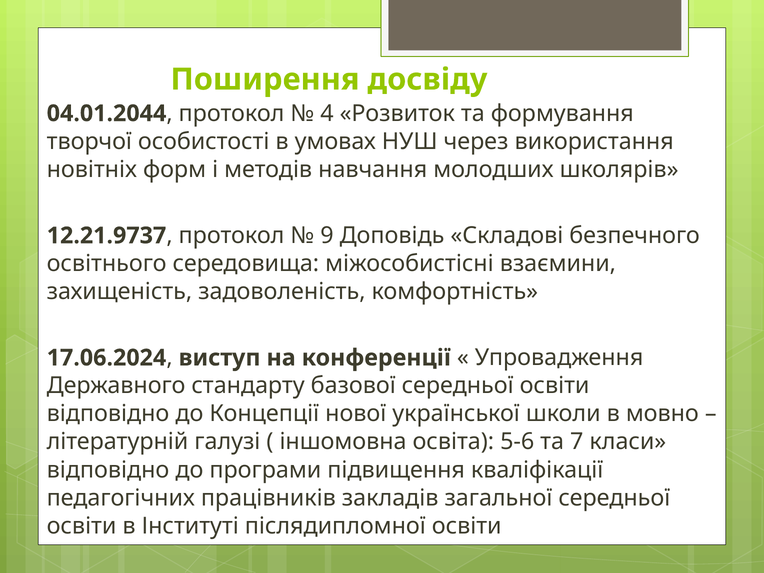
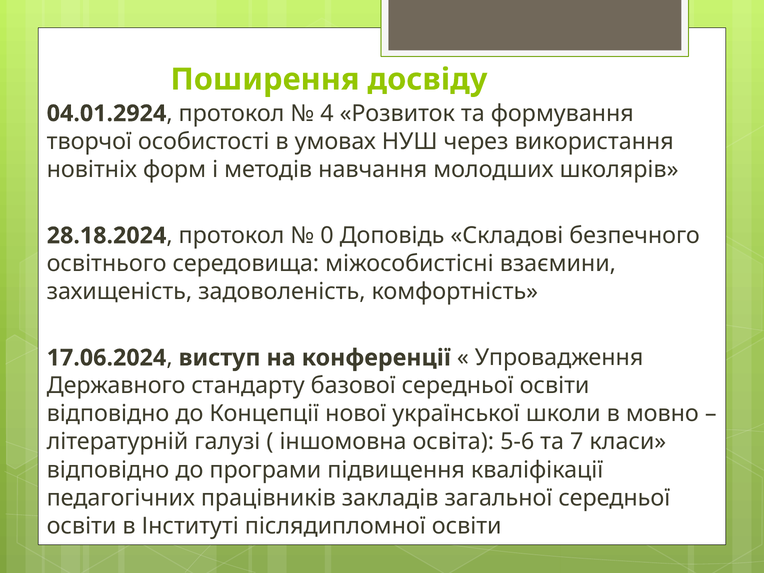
04.01.2044: 04.01.2044 -> 04.01.2924 (107, 113)
12.21.9737: 12.21.9737 -> 28.18.2024 (107, 236)
9: 9 -> 0 (327, 236)
